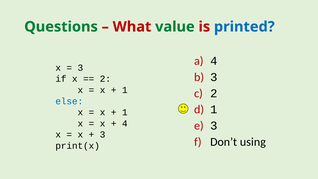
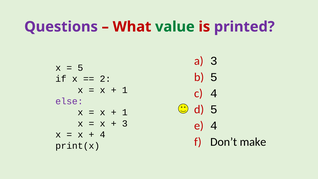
Questions colour: green -> purple (61, 27)
printed colour: blue -> purple (244, 27)
4: 4 -> 3 (214, 61)
3: 3 -> 5 (80, 68)
3: 3 -> 5 (214, 77)
2: 2 -> 4 (214, 93)
else colour: blue -> purple (69, 101)
1: 1 -> 5 (214, 109)
4: 4 -> 3 (125, 123)
3: 3 -> 4 (214, 126)
3: 3 -> 4 (103, 135)
using: using -> make (253, 142)
